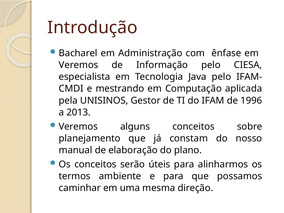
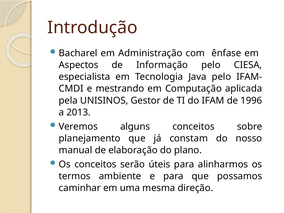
Veremos: Veremos -> Aspectos (79, 65)
